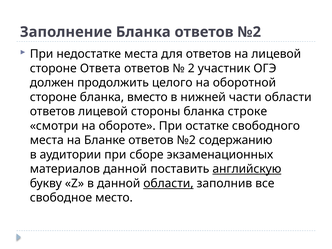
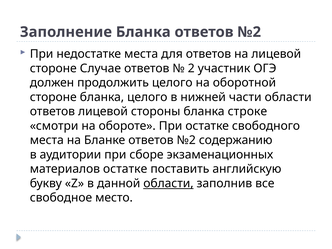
Ответа: Ответа -> Случае (100, 68)
бланка вместо: вместо -> целого (147, 97)
материалов данной: данной -> остатке (125, 169)
английскую underline: present -> none (247, 169)
